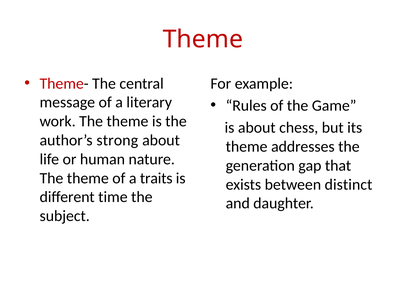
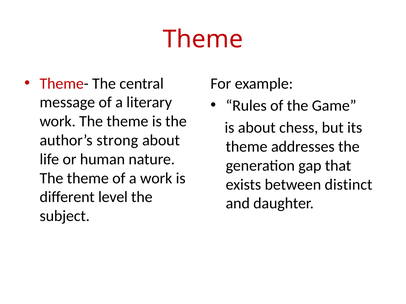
a traits: traits -> work (156, 178)
time: time -> level (113, 197)
